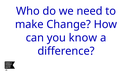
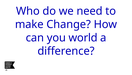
know: know -> world (83, 37)
